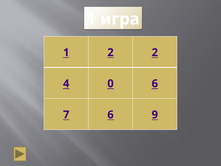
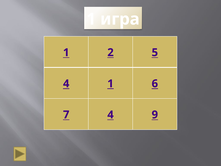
2: 2 -> 5 (155, 52)
4 0: 0 -> 1 (111, 84)
7 6: 6 -> 4 (111, 115)
